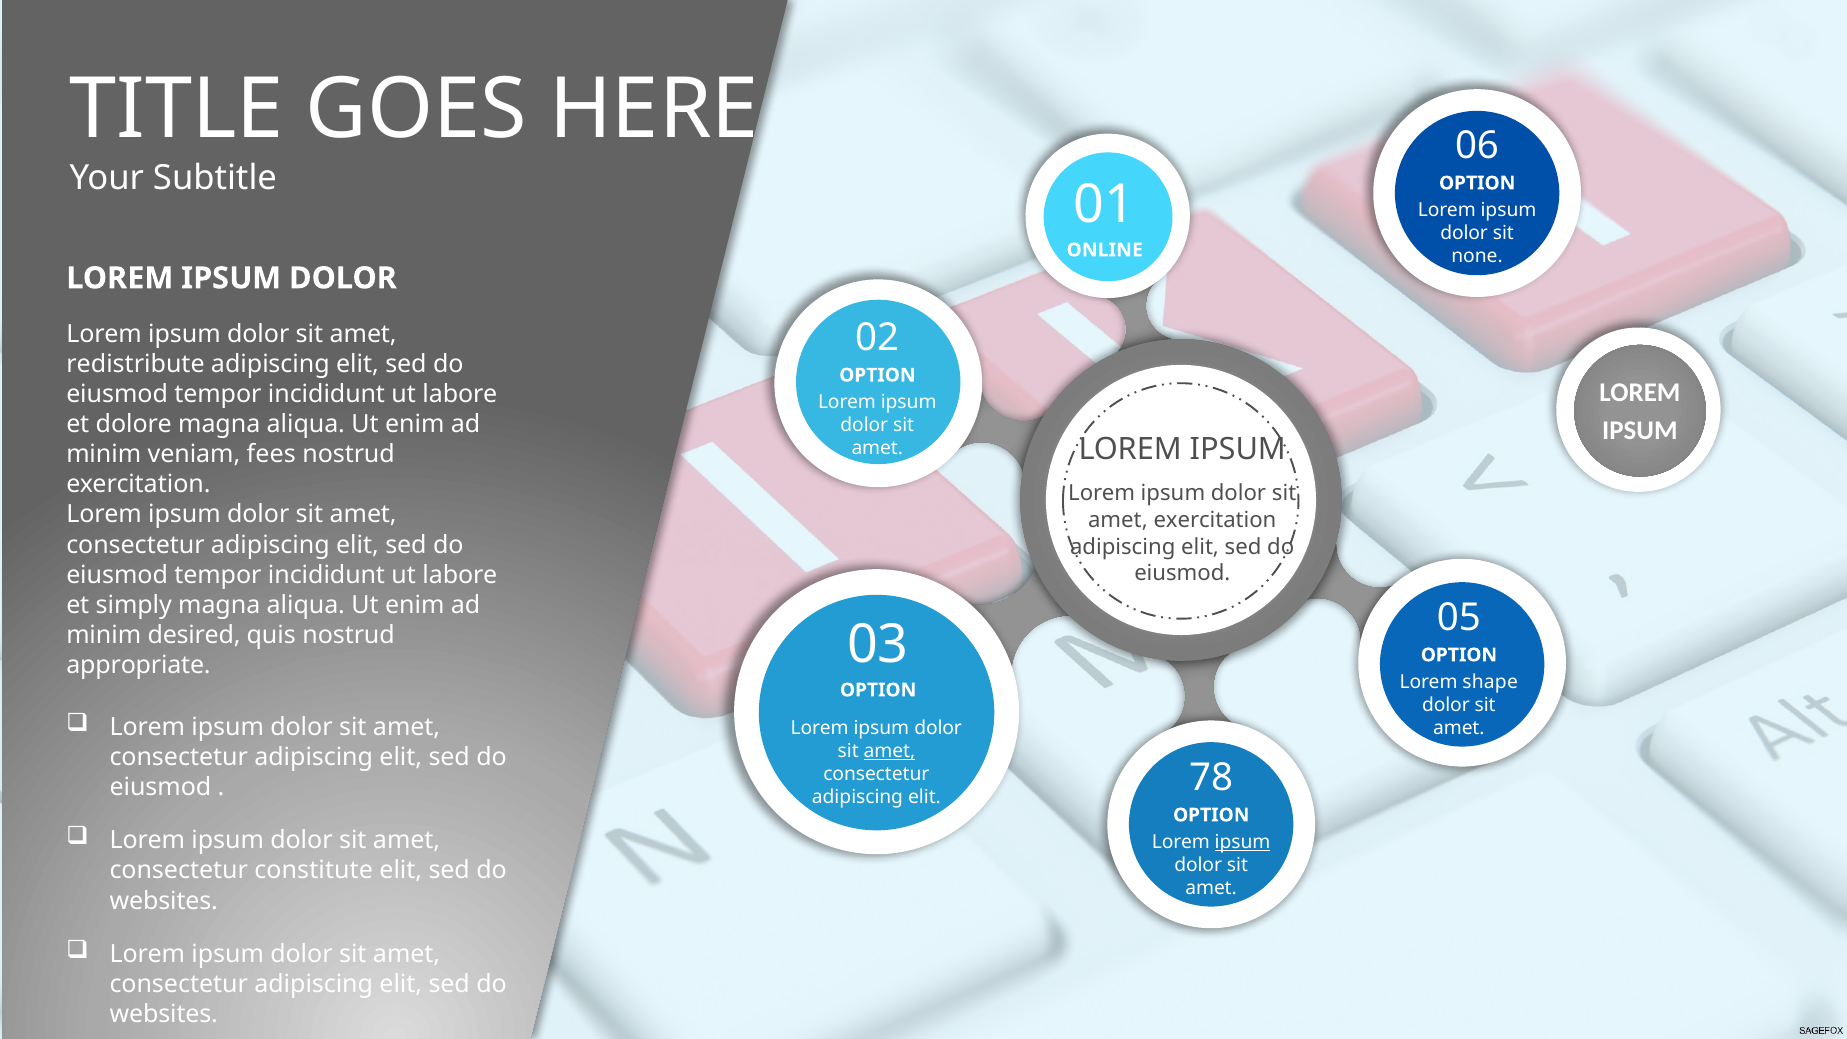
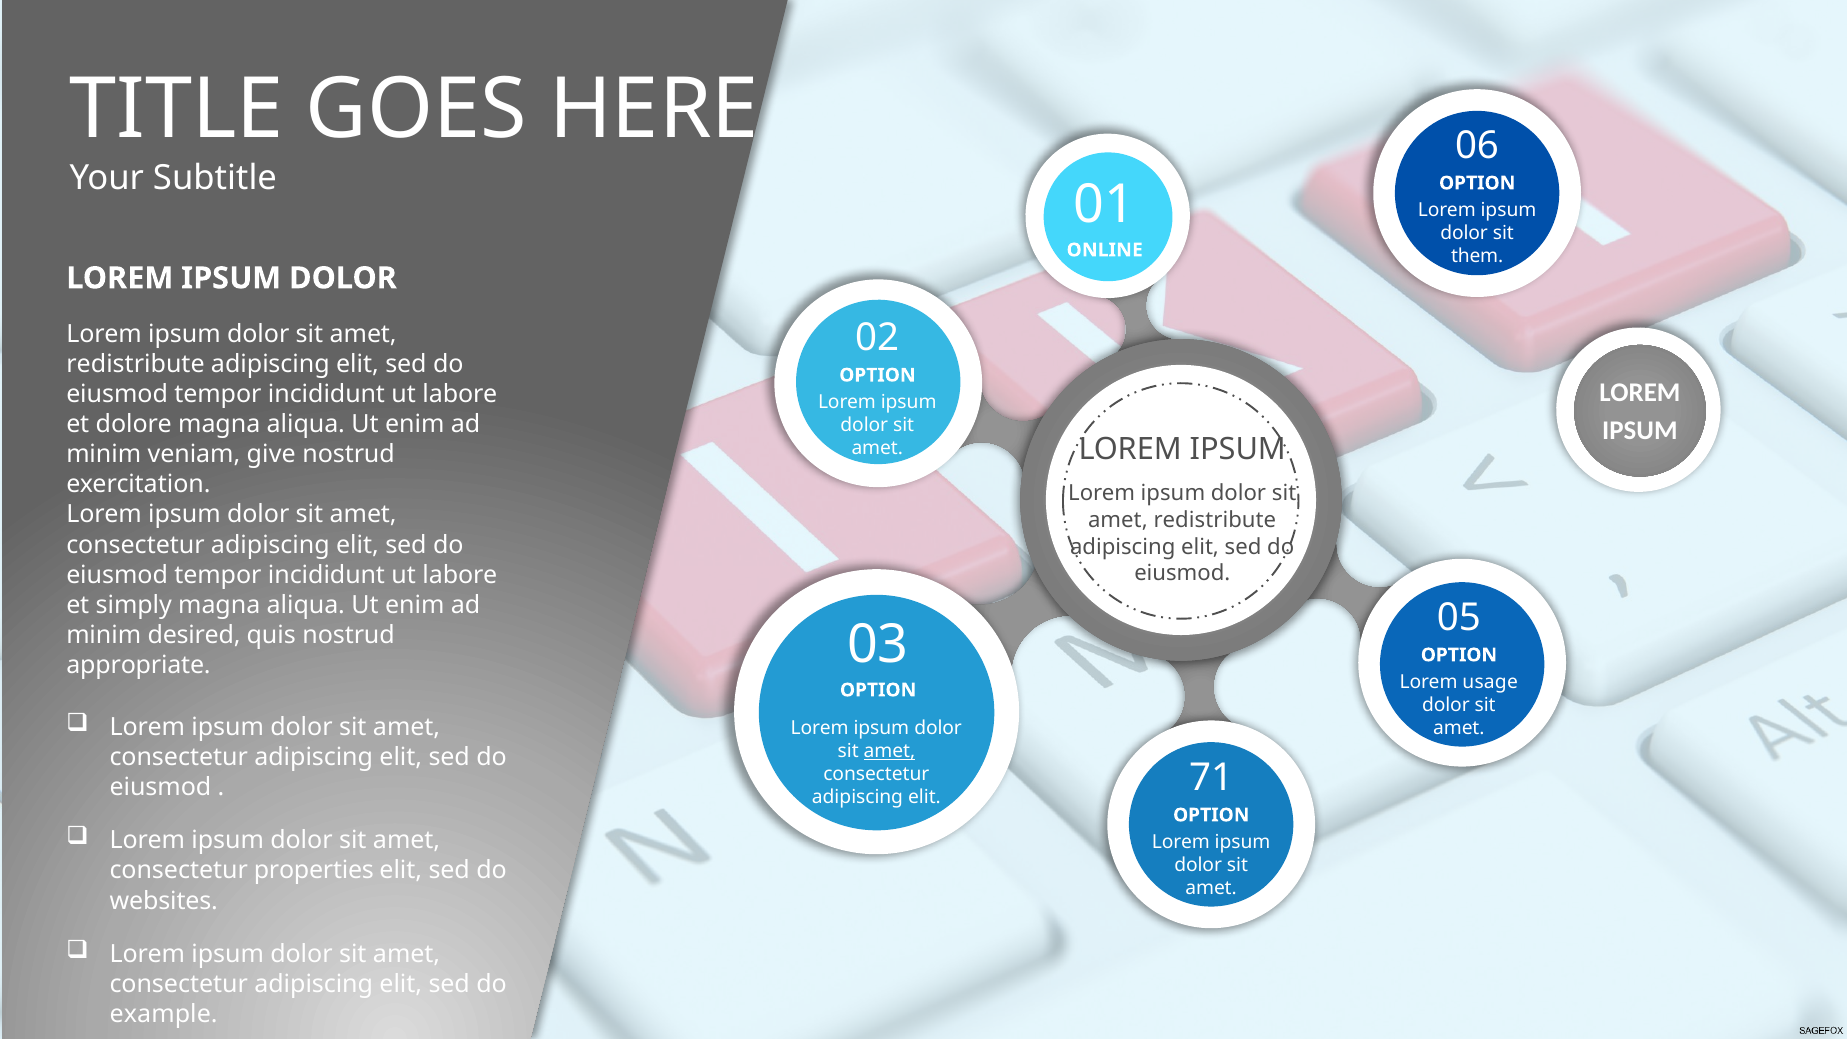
none: none -> them (1477, 256)
fees: fees -> give (271, 455)
exercitation: exercitation -> redistribute (1215, 520)
shape: shape -> usage (1490, 682)
78: 78 -> 71 (1211, 778)
ipsum underline: present -> none (1243, 842)
constitute: constitute -> properties (314, 871)
websites: websites -> example (164, 1014)
